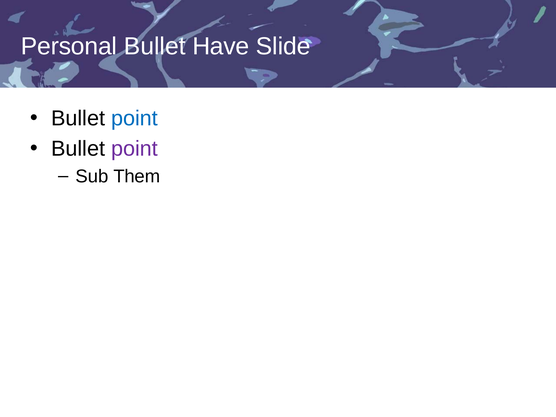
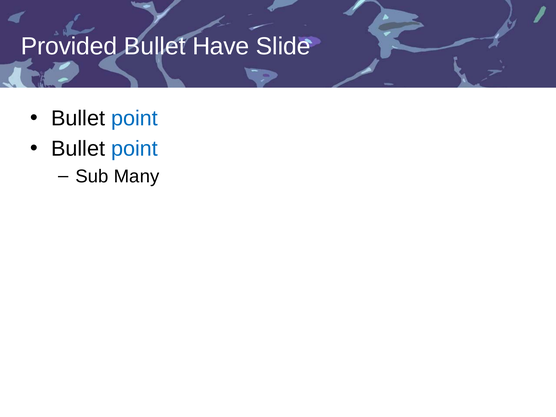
Personal: Personal -> Provided (69, 46)
point colour: purple -> blue (134, 149)
Them: Them -> Many (137, 176)
